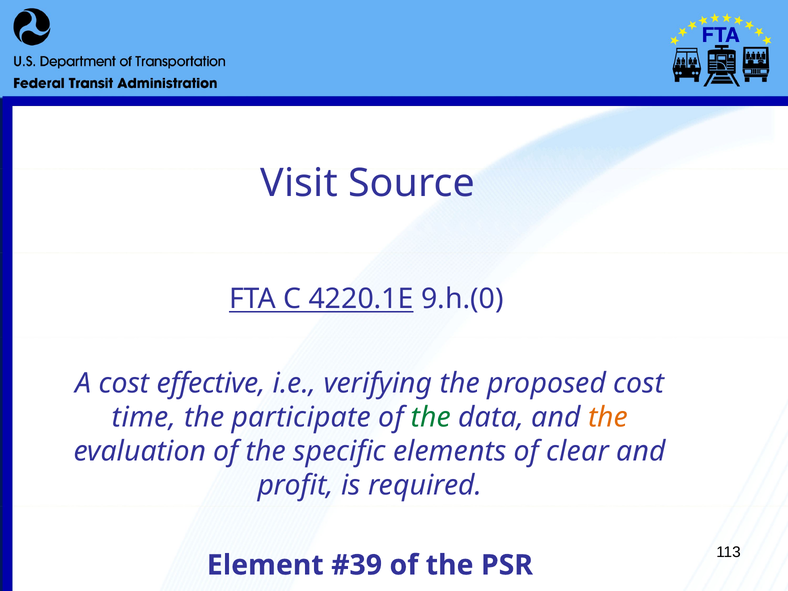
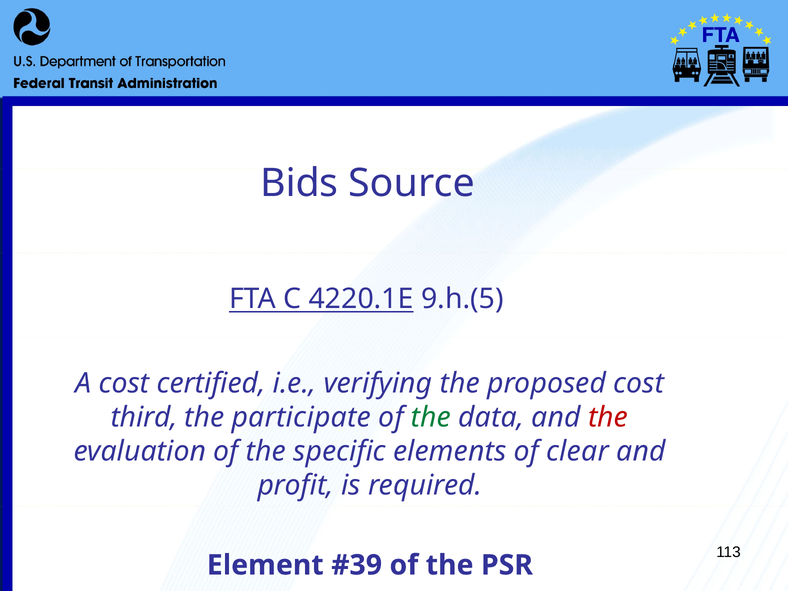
Visit: Visit -> Bids (299, 183)
9.h.(0: 9.h.(0 -> 9.h.(5 (462, 299)
effective: effective -> certified (211, 383)
time: time -> third (144, 417)
the colour: orange -> red (608, 417)
